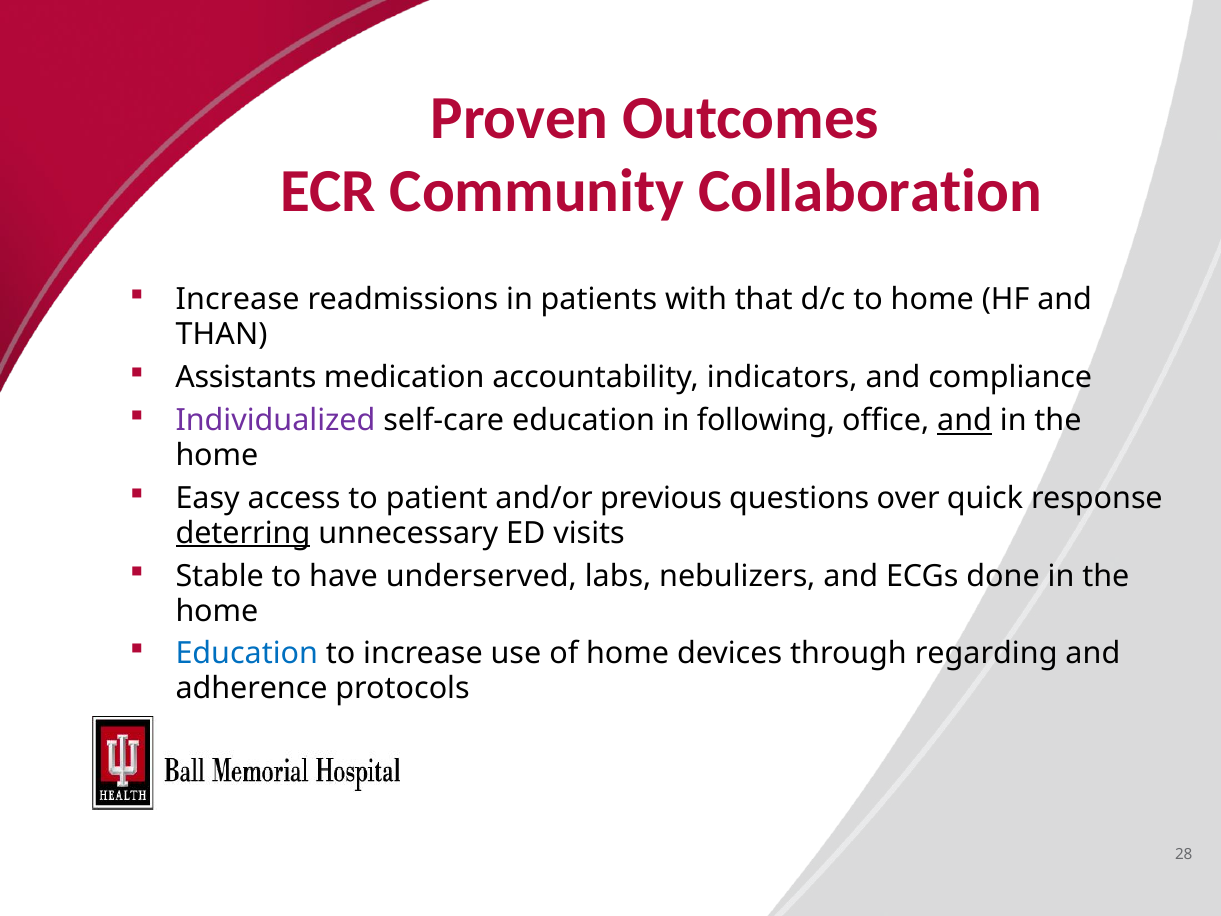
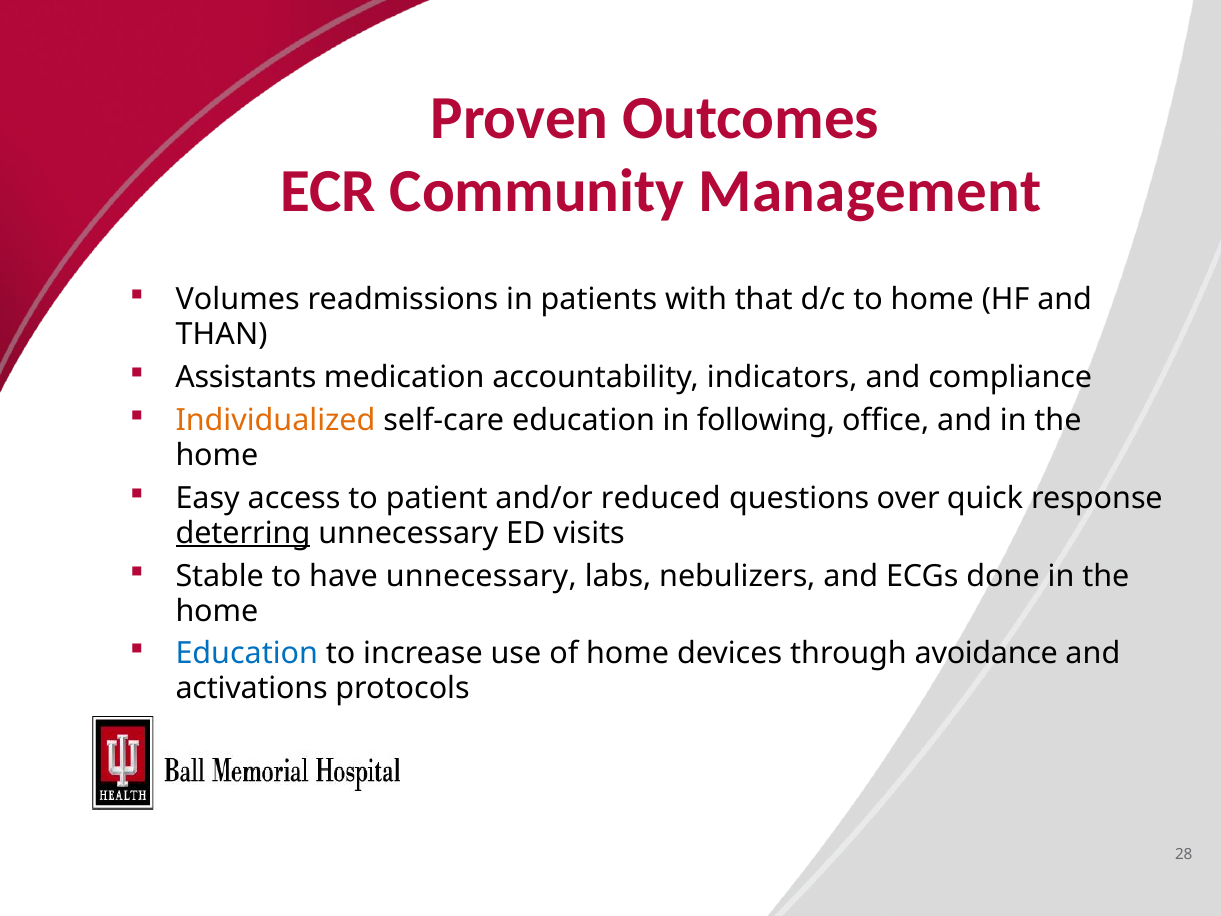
Collaboration: Collaboration -> Management (870, 192)
Increase: Increase -> Volumes (238, 300)
Individualized colour: purple -> orange (275, 420)
and underline: present -> none (965, 420)
previous: previous -> reduced (661, 498)
have underserved: underserved -> unnecessary (481, 576)
regarding: regarding -> avoidance (986, 654)
adherence: adherence -> activations (252, 688)
